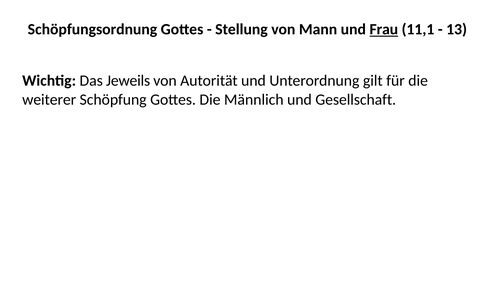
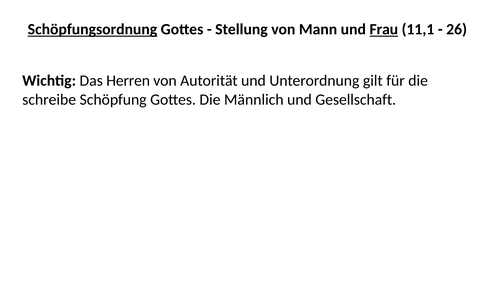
Schöpfungsordnung underline: none -> present (92, 29)
13: 13 -> 26 (457, 29)
Jeweils: Jeweils -> Herren (128, 81)
weiterer: weiterer -> schreibe (49, 99)
